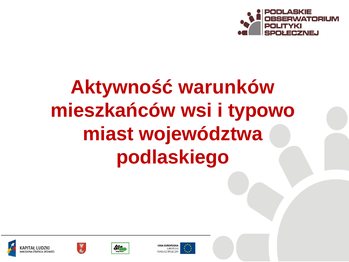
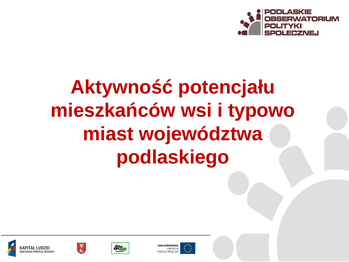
warunków: warunków -> potencjału (227, 87)
